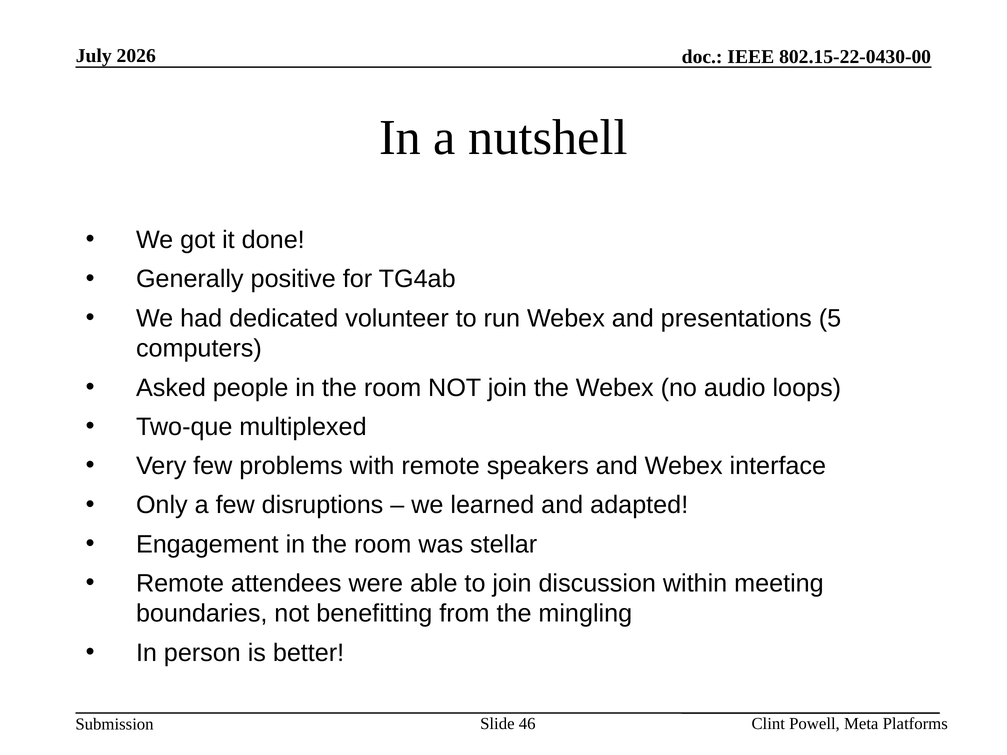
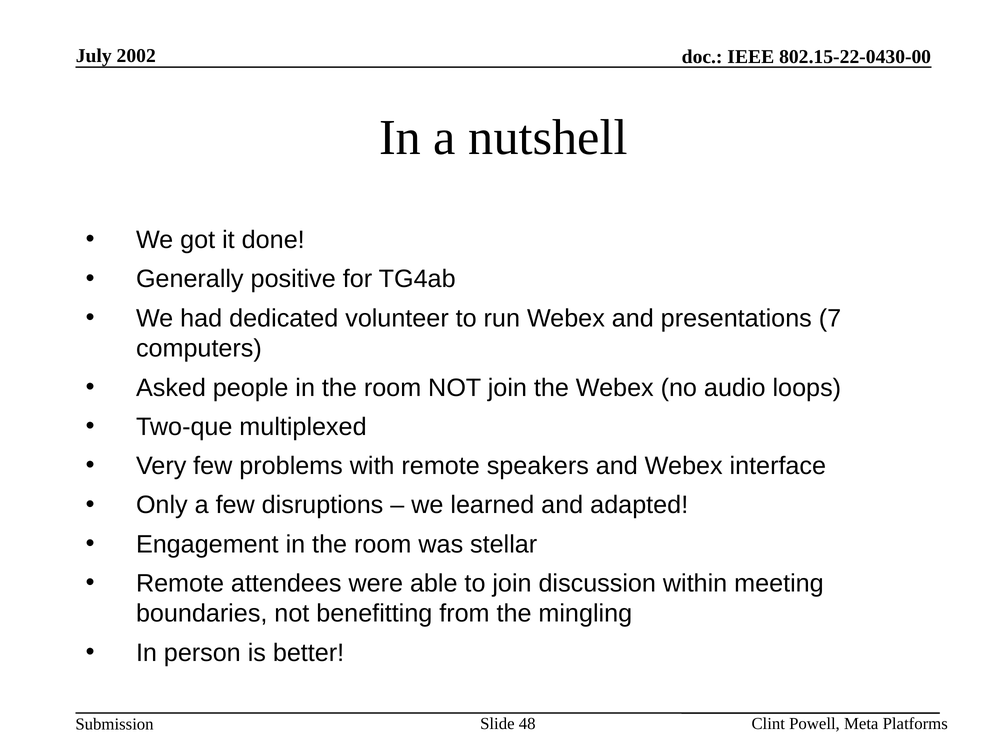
2026: 2026 -> 2002 (136, 56)
5: 5 -> 7 (830, 318)
46: 46 -> 48 (527, 724)
